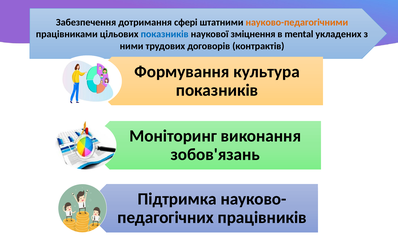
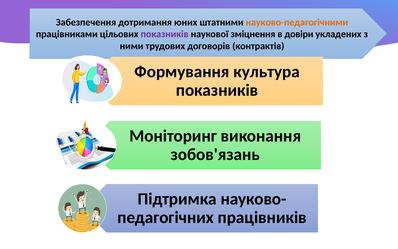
сфері: сфері -> юних (186, 22)
показників colour: blue -> purple (165, 34)
mental: mental -> довіри (299, 34)
